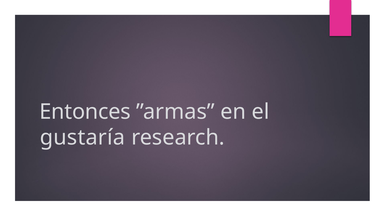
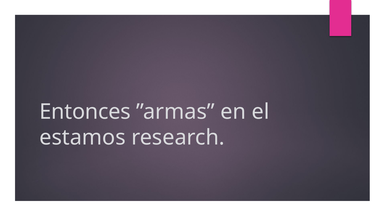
gustaría: gustaría -> estamos (83, 138)
